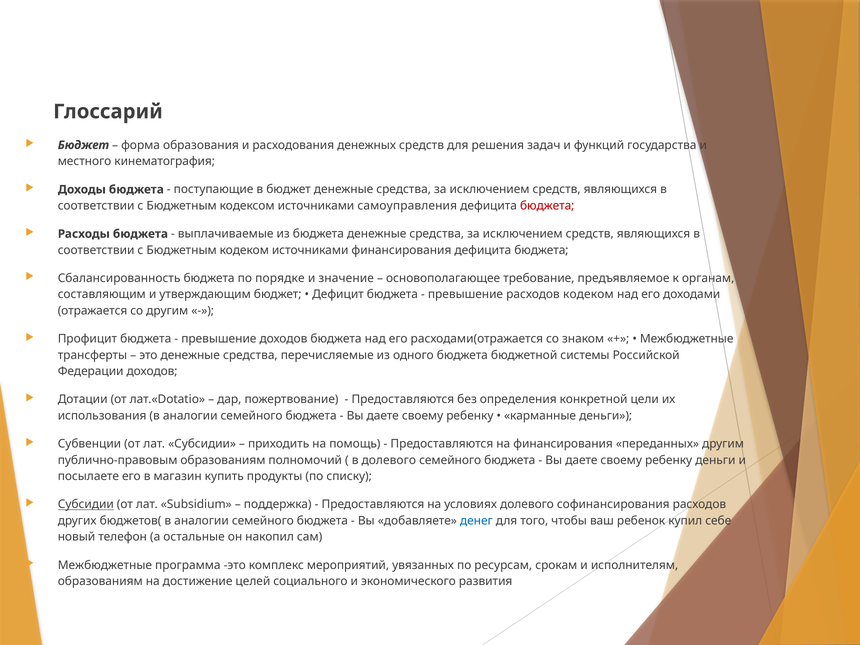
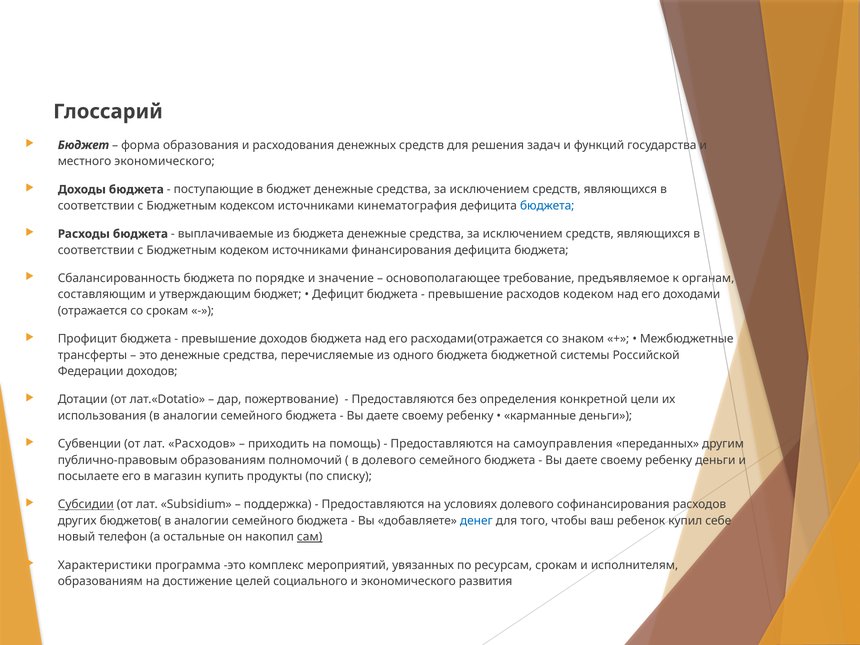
местного кинематография: кинематография -> экономического (165, 161)
самоуправления: самоуправления -> кинематография (407, 206)
бюджета colour: red -> blue (547, 206)
со другим: другим -> срокам (167, 311)
лат Субсидии: Субсидии -> Расходов (202, 444)
на финансирования: финансирования -> самоуправления (563, 444)
сам underline: none -> present (310, 537)
Межбюджетные: Межбюджетные -> Характеристики (105, 565)
